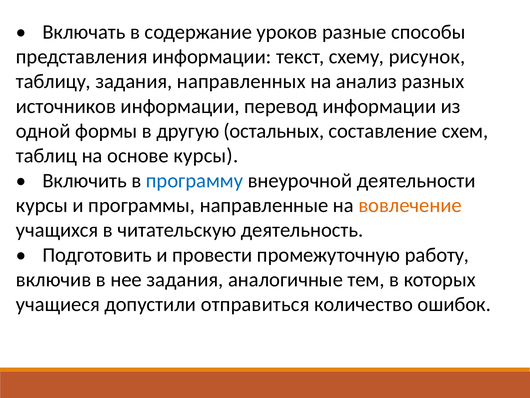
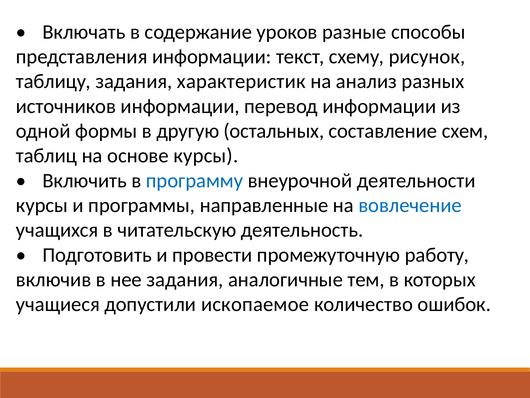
направленных: направленных -> характеристик (241, 81)
вовлечение colour: orange -> blue (410, 205)
отправиться: отправиться -> ископаемое (255, 304)
